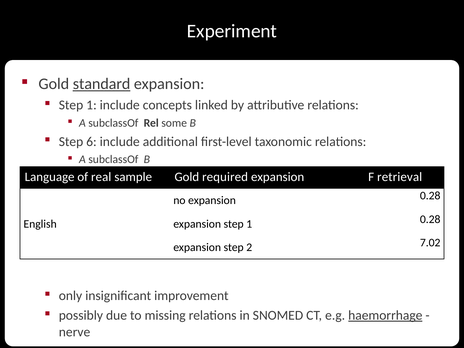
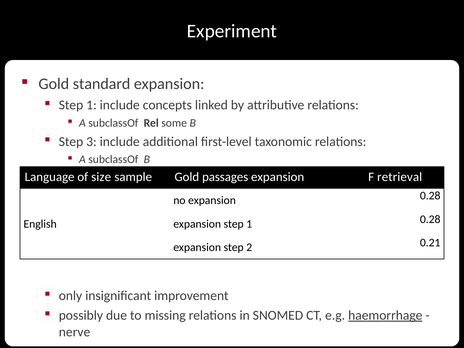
standard underline: present -> none (102, 84)
6: 6 -> 3 (91, 142)
real: real -> size (101, 177)
required: required -> passages (225, 177)
7.02: 7.02 -> 0.21 (430, 243)
